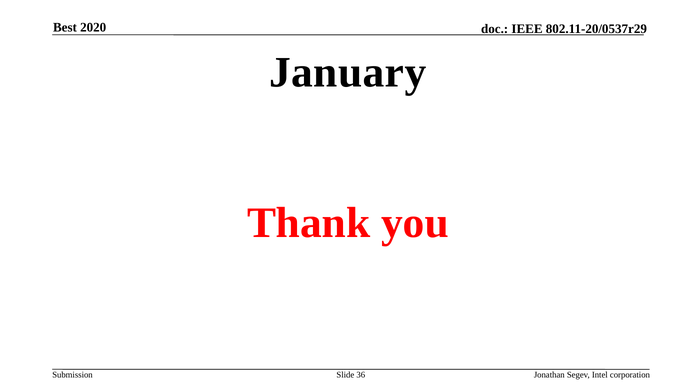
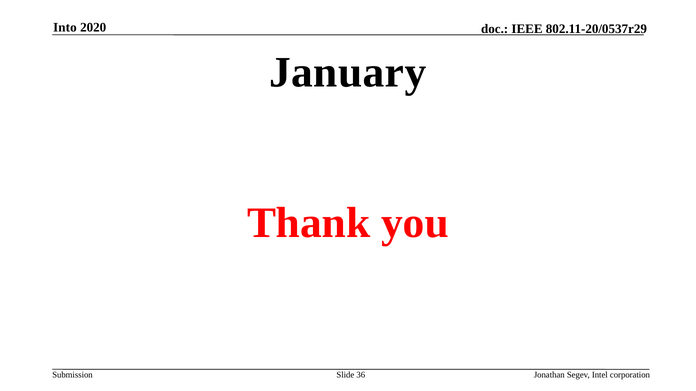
Best: Best -> Into (65, 28)
